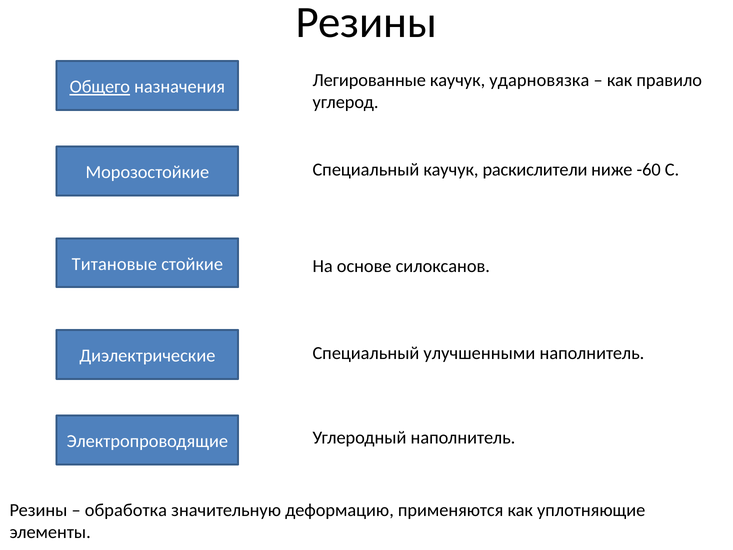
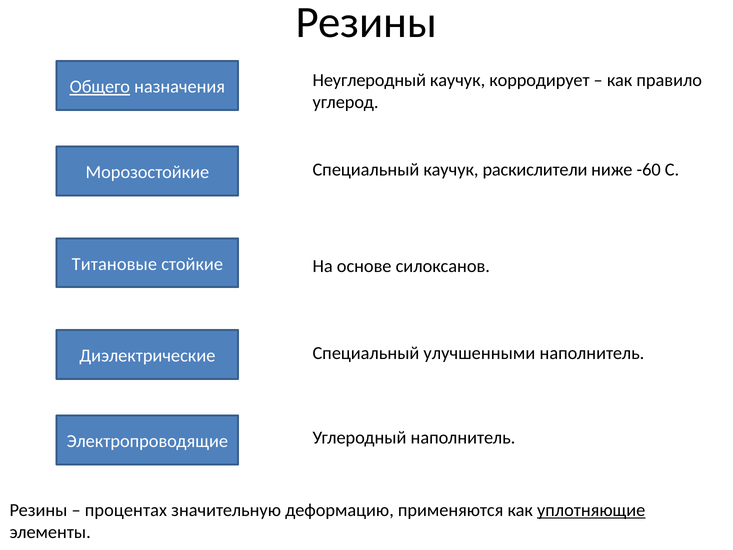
Легированные: Легированные -> Неуглеродный (369, 80)
ударновязка: ударновязка -> корродирует (539, 80)
обработка: обработка -> процентах (126, 510)
уплотняющие underline: none -> present (591, 510)
